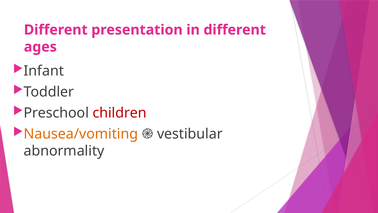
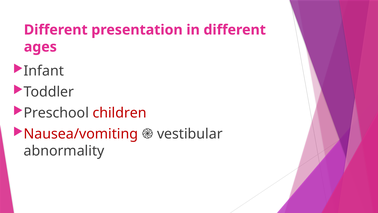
Nausea/vomiting colour: orange -> red (81, 134)
